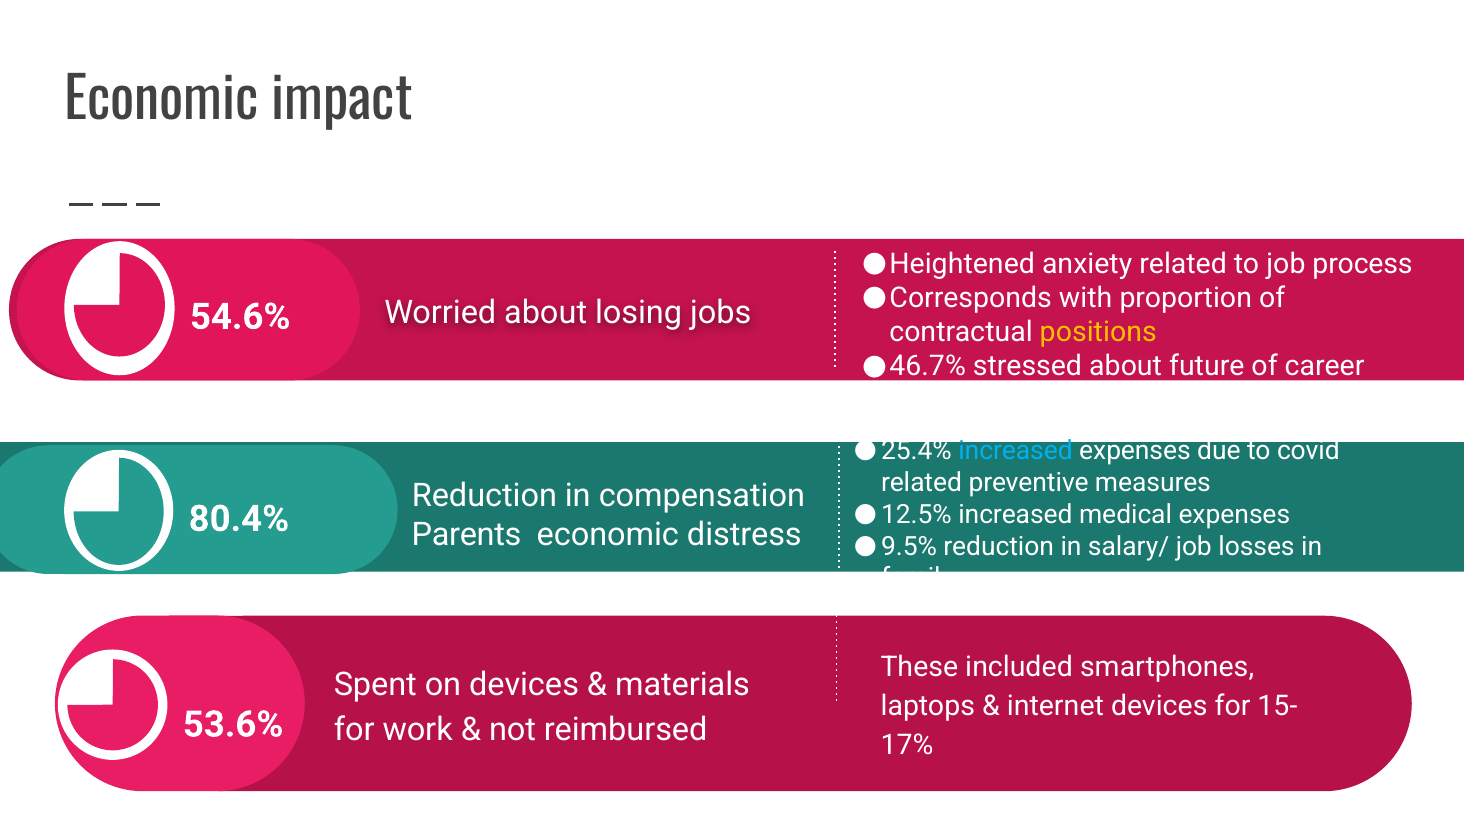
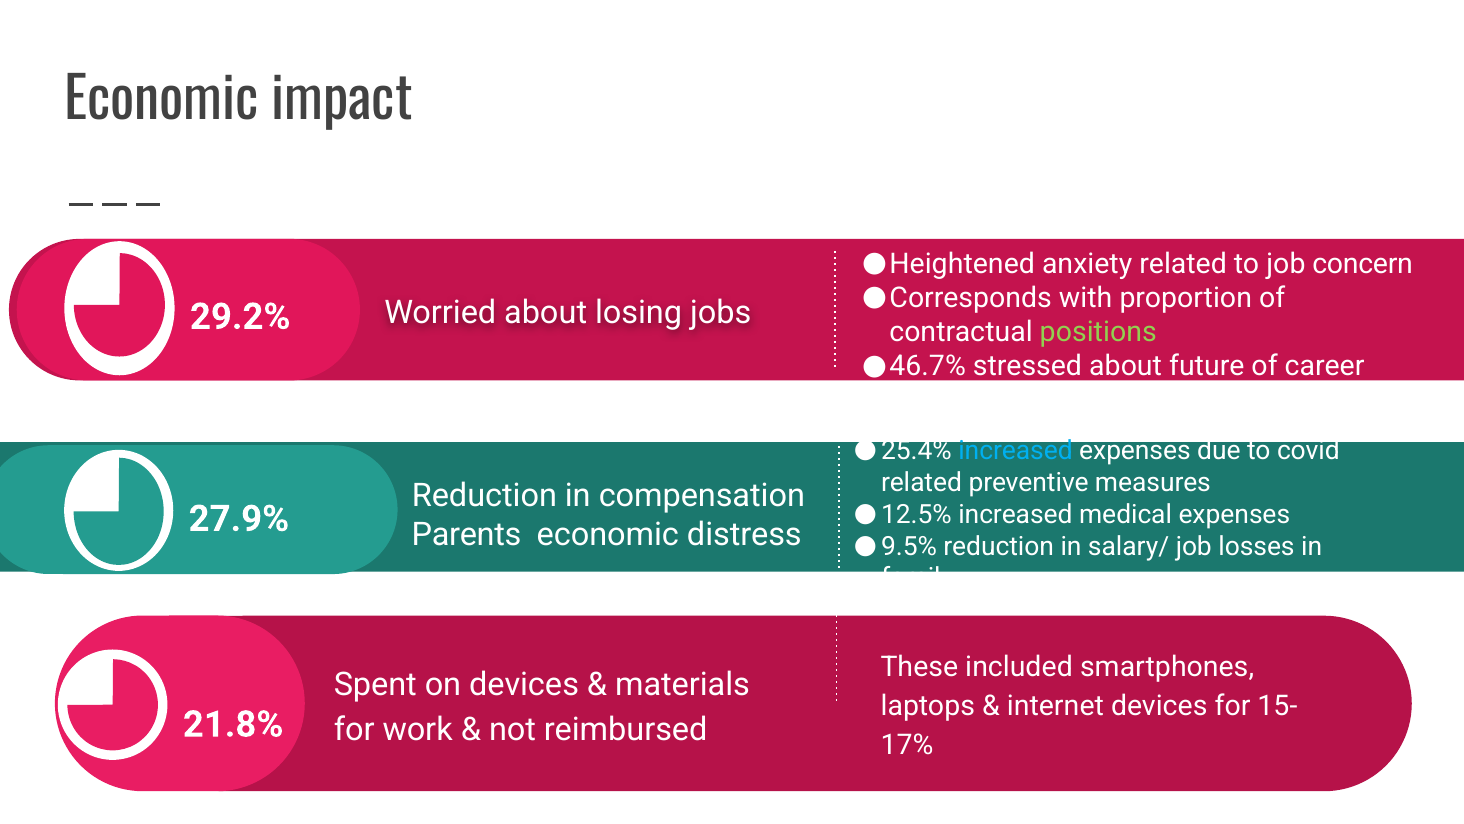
process: process -> concern (1363, 264)
54.6%: 54.6% -> 29.2% (240, 317)
positions colour: yellow -> light green (1098, 332)
80.4%: 80.4% -> 27.9% (239, 519)
53.6%: 53.6% -> 21.8% (233, 724)
